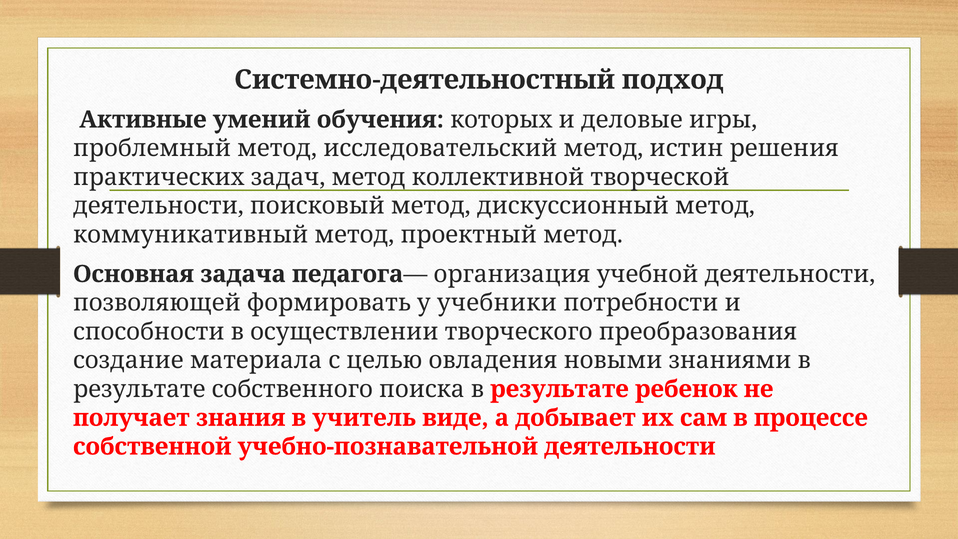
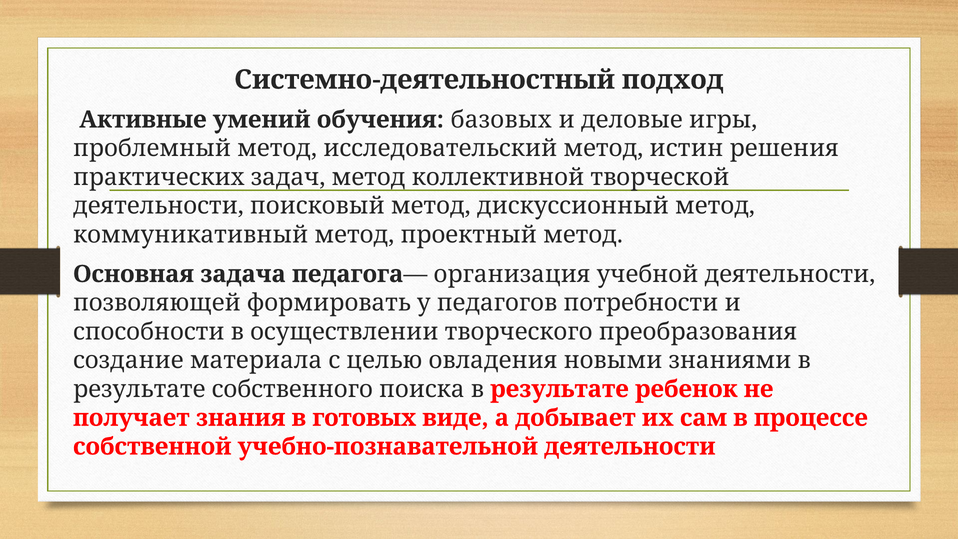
которых: которых -> базовых (501, 120)
учебники: учебники -> педагогов (497, 303)
учитель: учитель -> готовых (364, 418)
